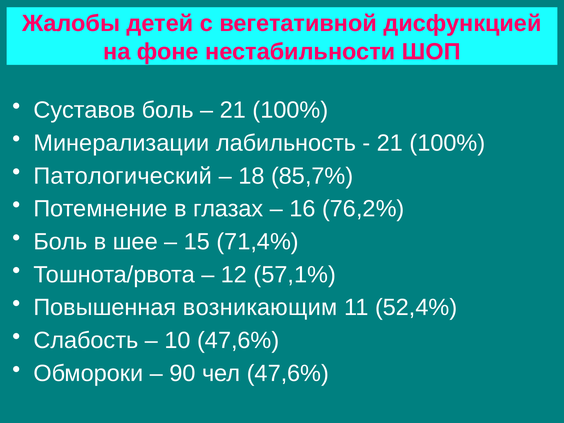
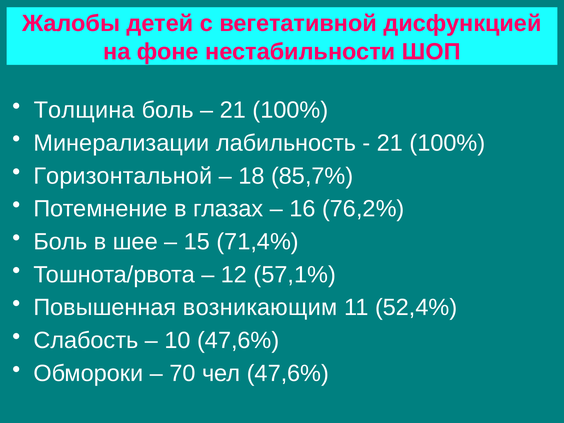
Суставов: Суставов -> Толщина (84, 110)
Патологический: Патологический -> Горизонтальной (123, 176)
90: 90 -> 70 (183, 373)
